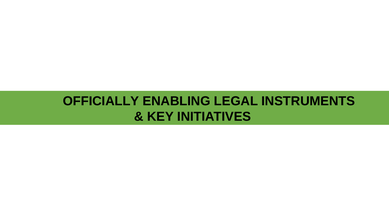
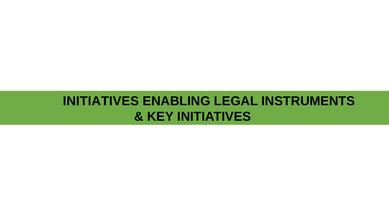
OFFICIALLY: OFFICIALLY -> INITIATIVES (101, 101)
